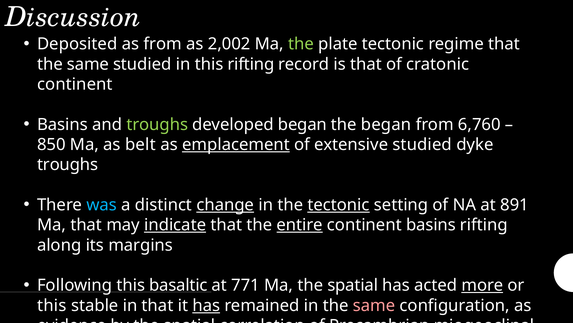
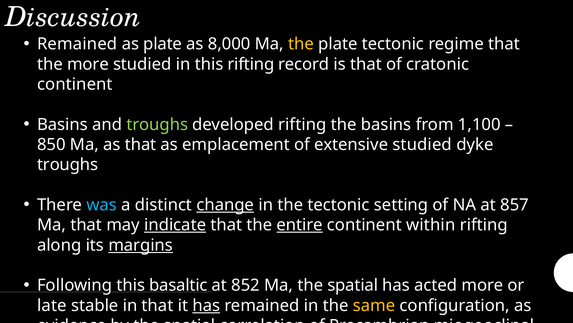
Deposited: Deposited -> Remained (77, 44)
as from: from -> plate (163, 44)
2,002: 2,002 -> 8,000 (229, 44)
the colour: light green -> yellow (301, 44)
same: same -> more (88, 64)
developed began: began -> rifting (302, 124)
the began: began -> basins (386, 124)
6,760: 6,760 -> 1,100 (479, 124)
as belt: belt -> that (141, 144)
emplacement underline: present -> none (236, 144)
tectonic underline: present -> none (339, 205)
891: 891 -> 857 (514, 205)
continent basins: basins -> within (431, 225)
margins underline: none -> present (141, 245)
771: 771 -> 852 (245, 285)
more underline: present -> none (482, 285)
this: this -> late (52, 305)
same colour: pink -> yellow (374, 305)
